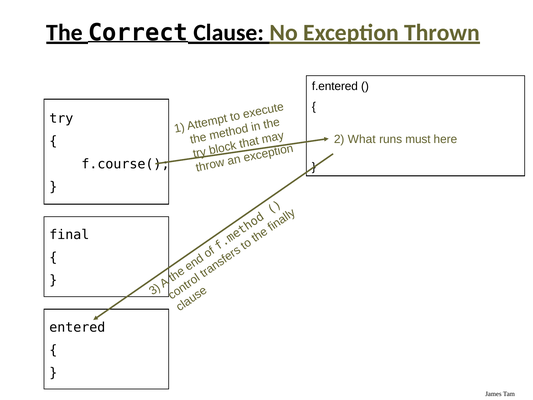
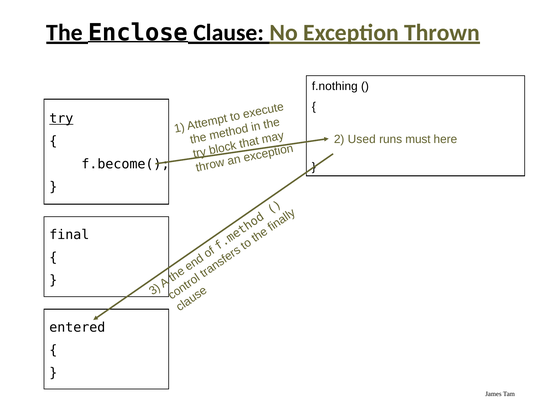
Correct: Correct -> Enclose (138, 33)
f.entered: f.entered -> f.nothing (335, 86)
try underline: none -> present (61, 119)
What: What -> Used (362, 139)
f.course(: f.course( -> f.become( (125, 164)
